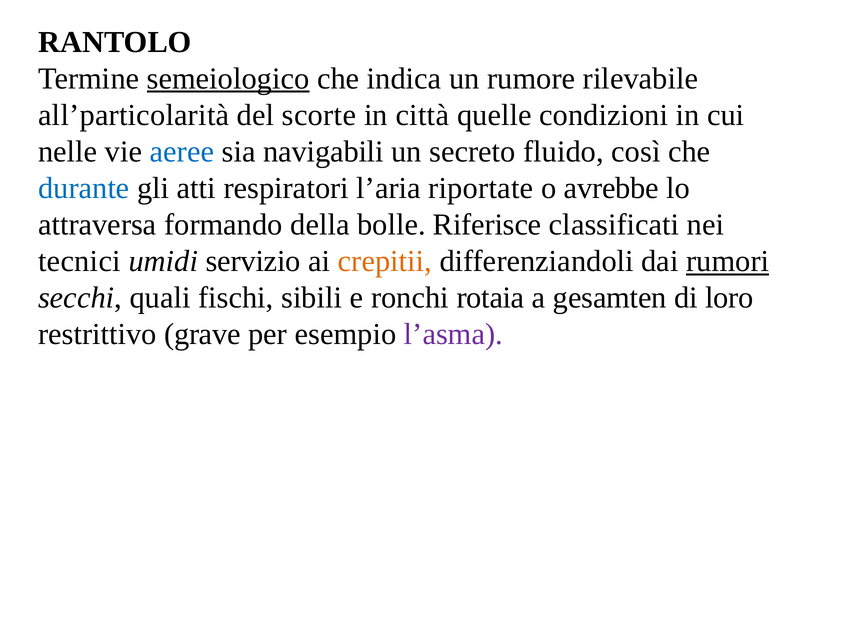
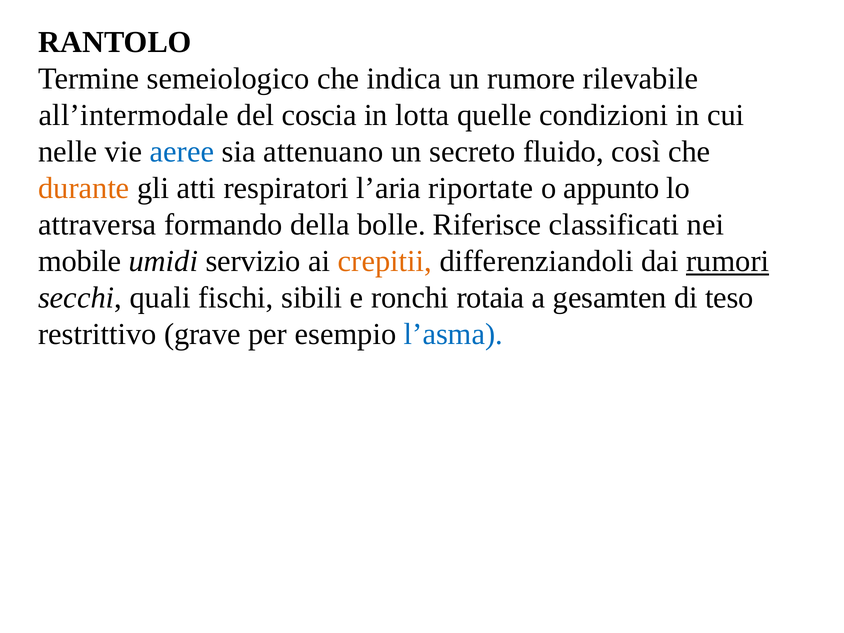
semeiologico underline: present -> none (228, 78)
all’particolarità: all’particolarità -> all’intermodale (134, 115)
scorte: scorte -> coscia (319, 115)
città: città -> lotta (422, 115)
navigabili: navigabili -> attenuano (323, 152)
durante colour: blue -> orange (84, 188)
avrebbe: avrebbe -> appunto (612, 188)
tecnici: tecnici -> mobile (80, 261)
loro: loro -> teso (729, 298)
l’asma colour: purple -> blue (453, 334)
